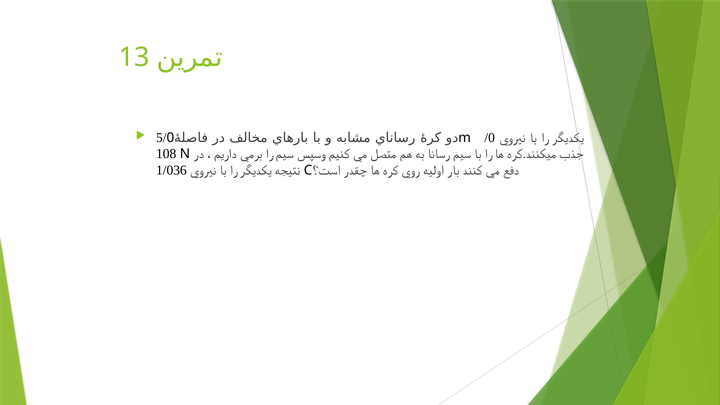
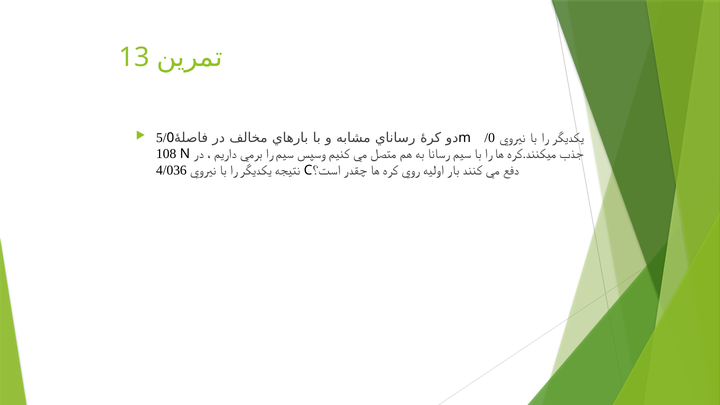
1/036: 1/036 -> 4/036 (171, 170)
